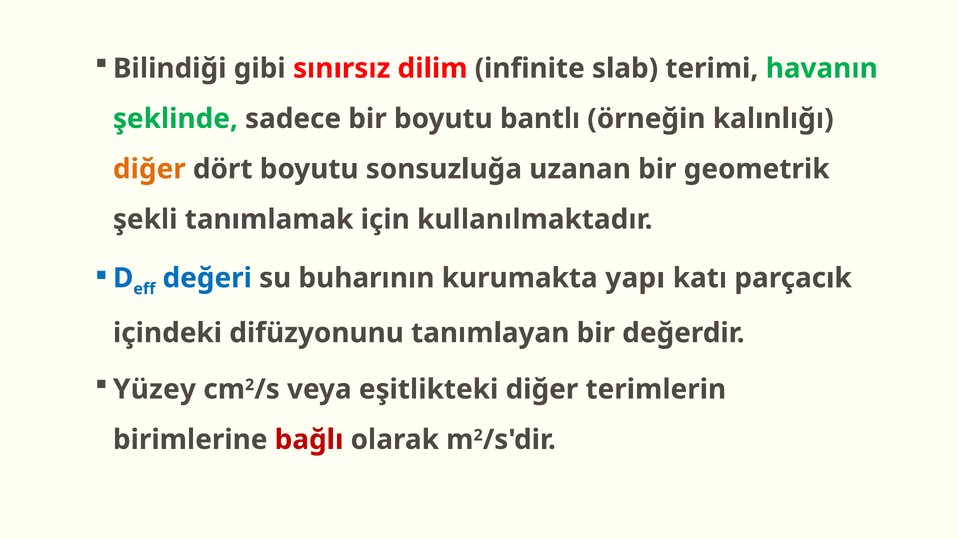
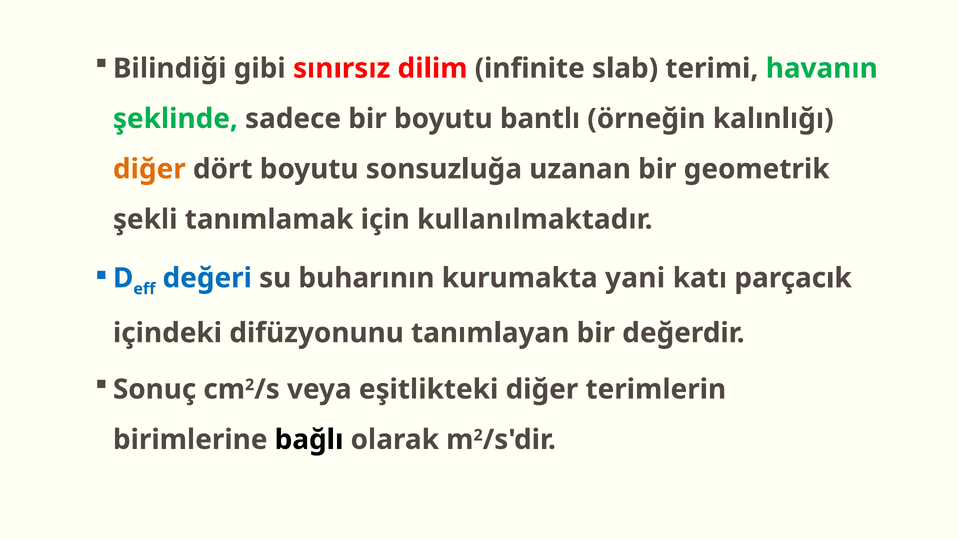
yapı: yapı -> yani (635, 278)
Yüzey: Yüzey -> Sonuç (155, 389)
bağlı colour: red -> black (309, 440)
